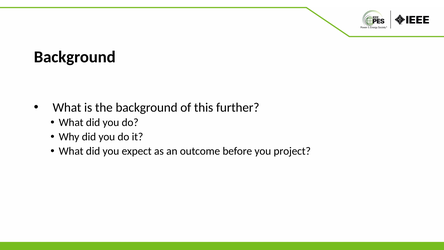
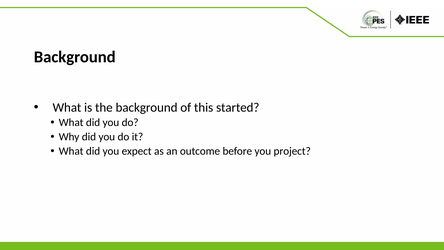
further: further -> started (238, 107)
